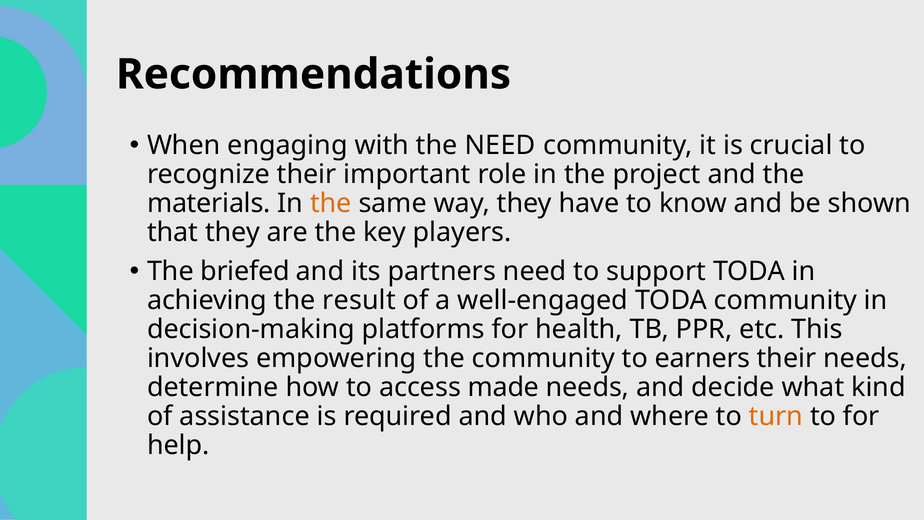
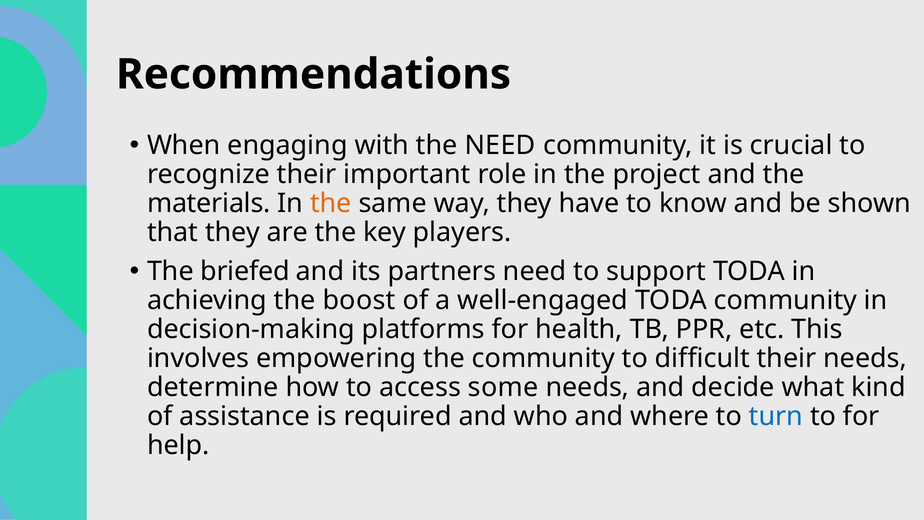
result: result -> boost (359, 300)
earners: earners -> difficult (702, 358)
made: made -> some (503, 387)
turn colour: orange -> blue (776, 416)
